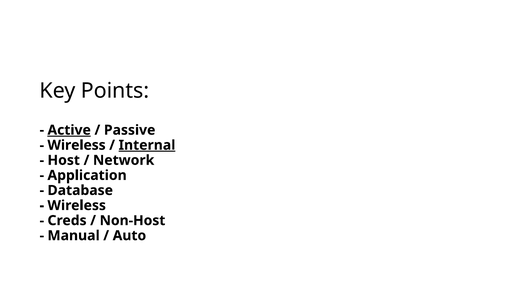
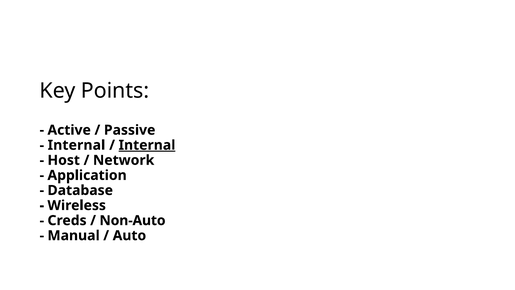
Active underline: present -> none (69, 130)
Wireless: Wireless -> Internal (76, 145)
Non-Host: Non-Host -> Non-Auto (133, 220)
